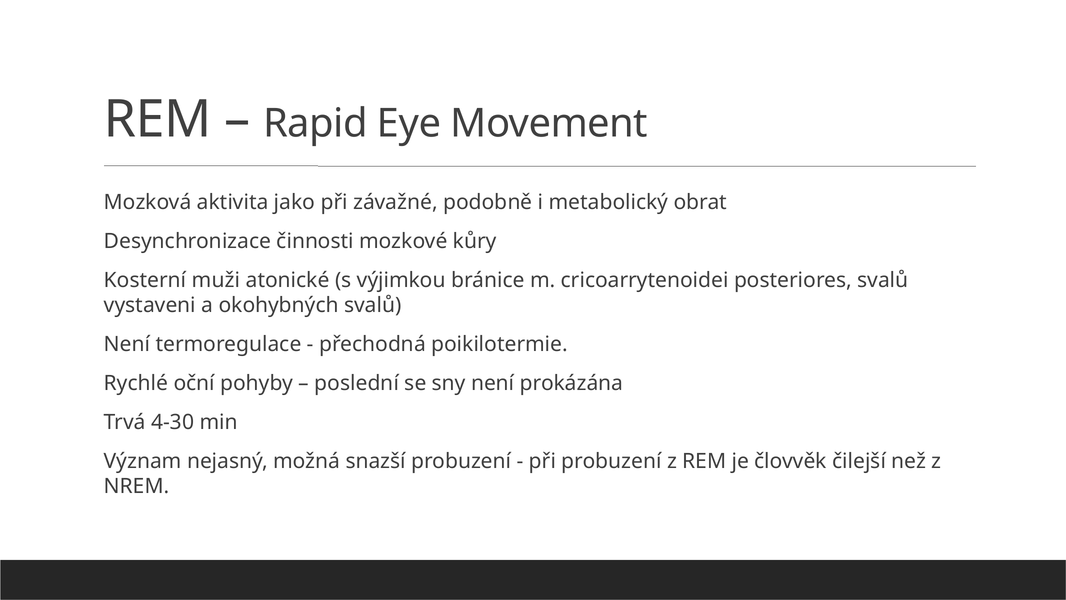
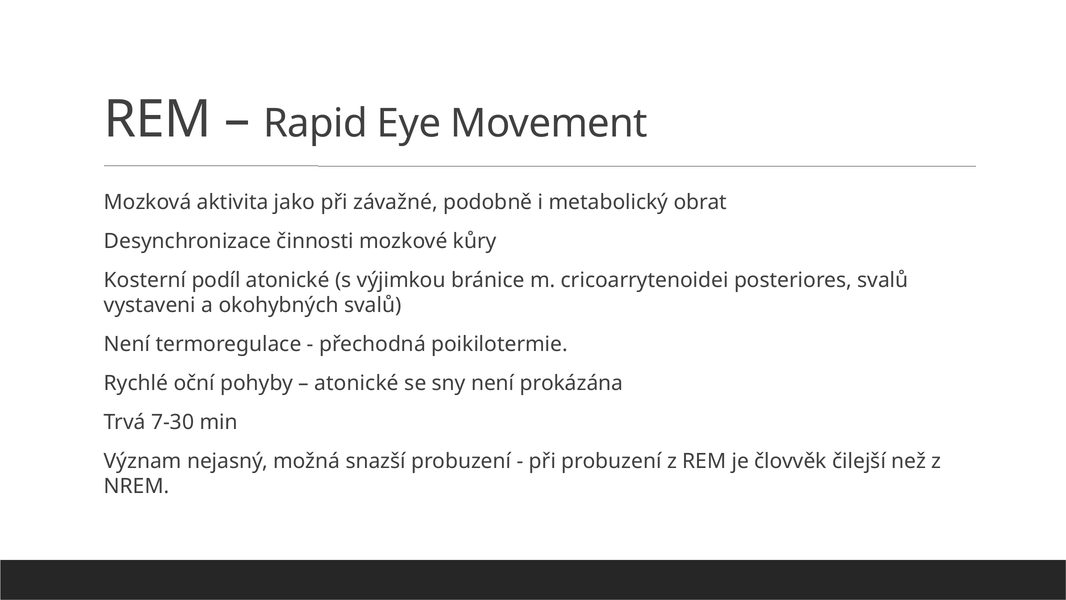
muži: muži -> podíl (216, 280)
poslední: poslední -> atonické (357, 383)
4-30: 4-30 -> 7-30 (173, 422)
